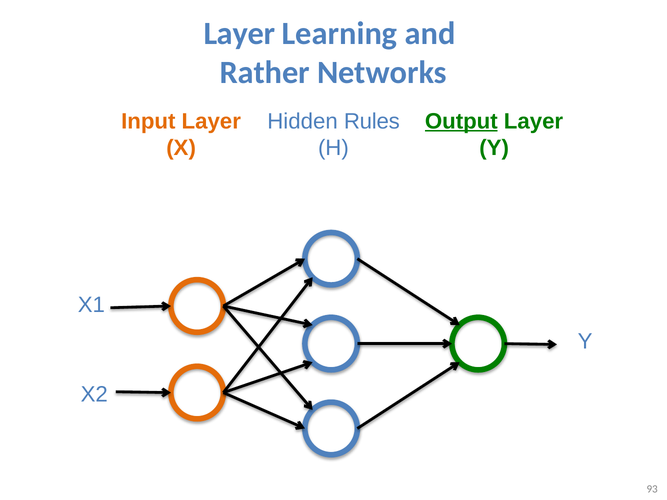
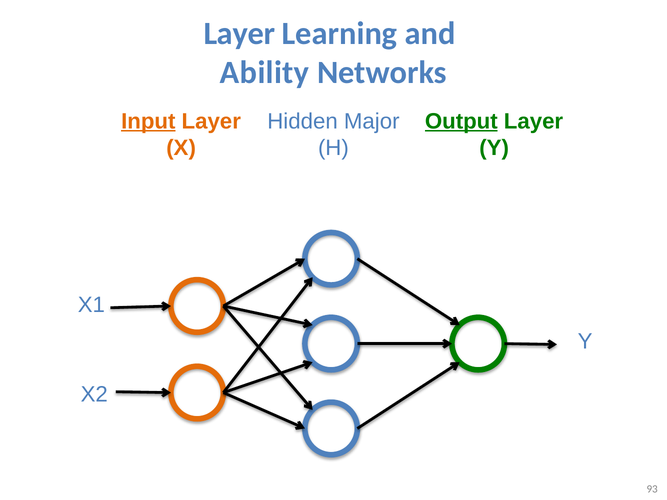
Rather: Rather -> Ability (265, 72)
Input underline: none -> present (148, 121)
Rules: Rules -> Major (372, 121)
